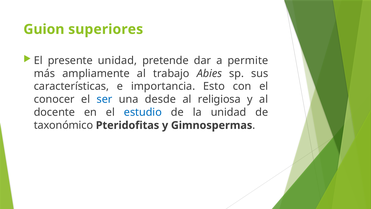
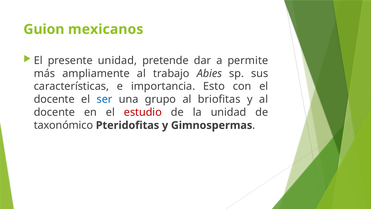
superiores: superiores -> mexicanos (106, 29)
conocer: conocer -> docente (54, 99)
desde: desde -> grupo (160, 99)
religiosa: religiosa -> briofitas (219, 99)
estudio colour: blue -> red (143, 112)
